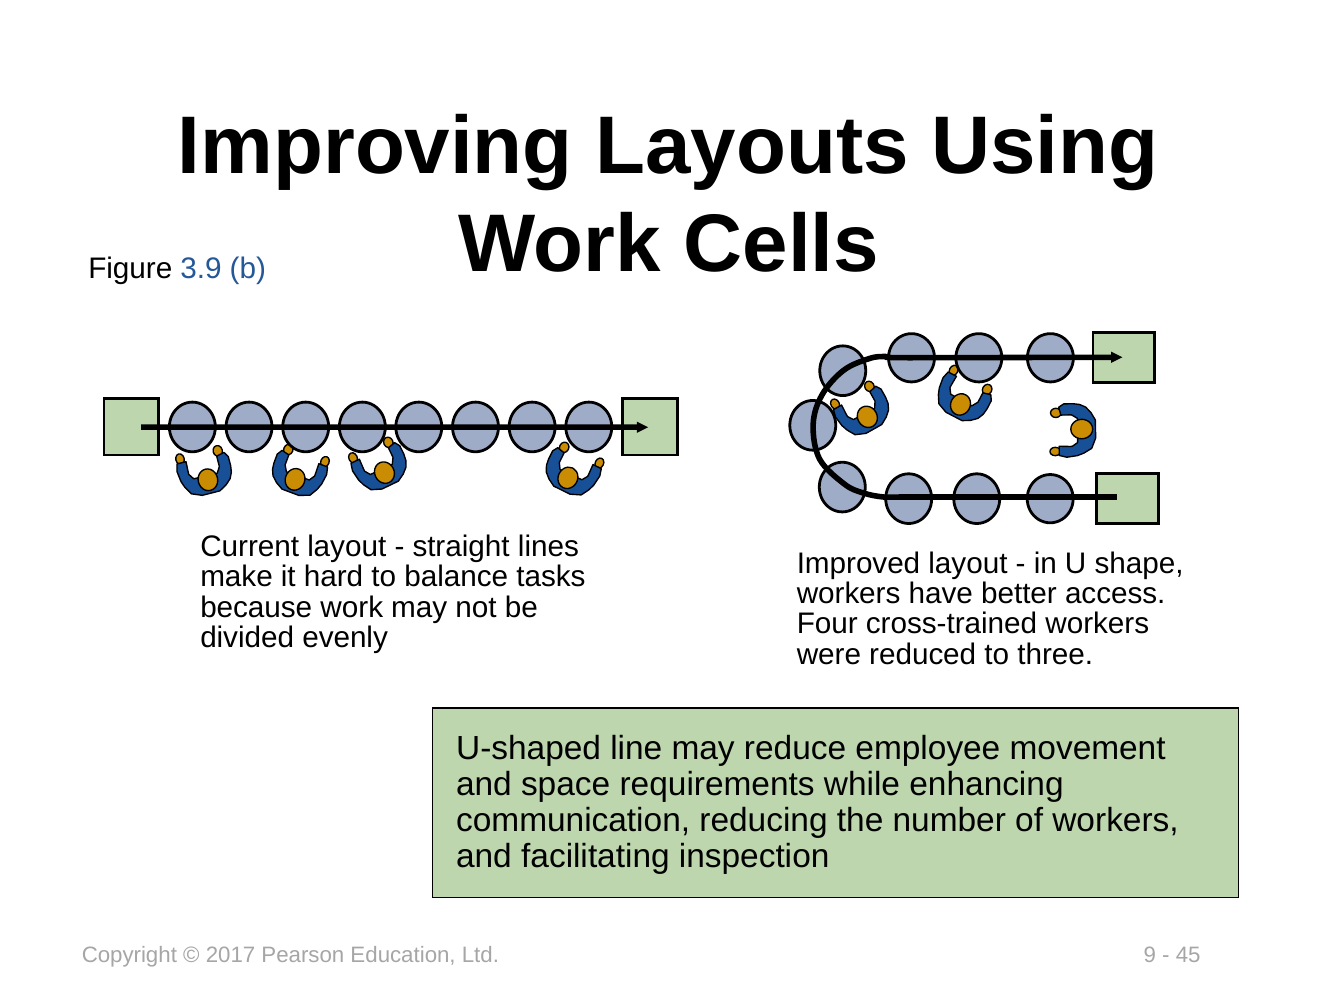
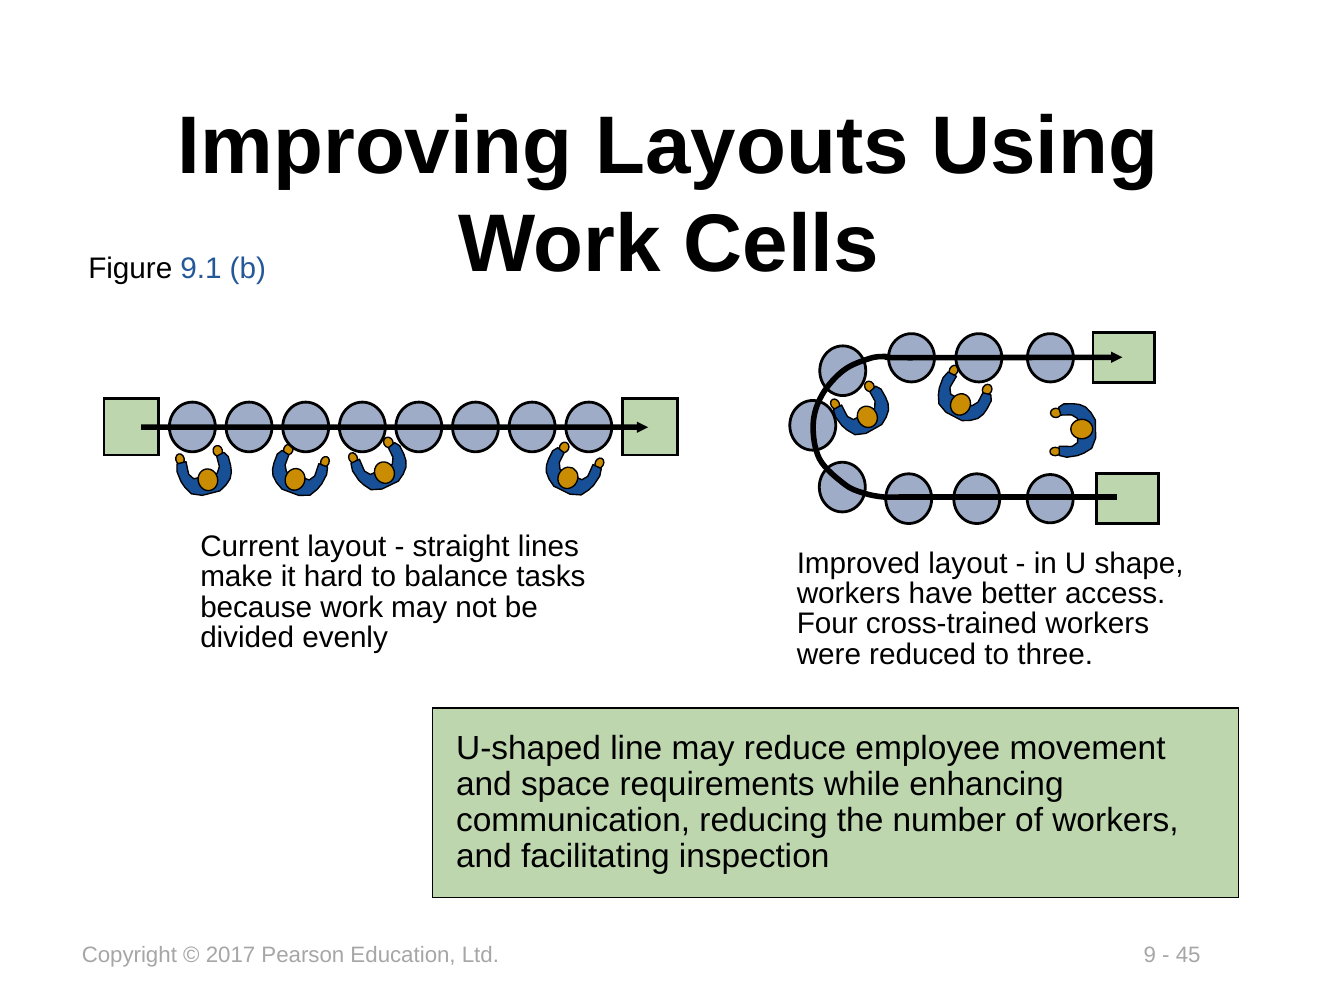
3.9: 3.9 -> 9.1 (201, 269)
